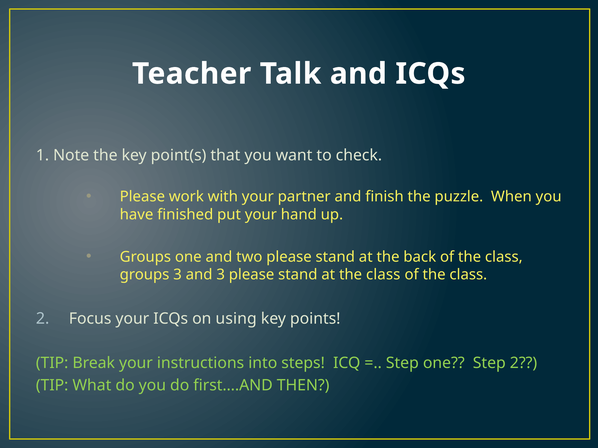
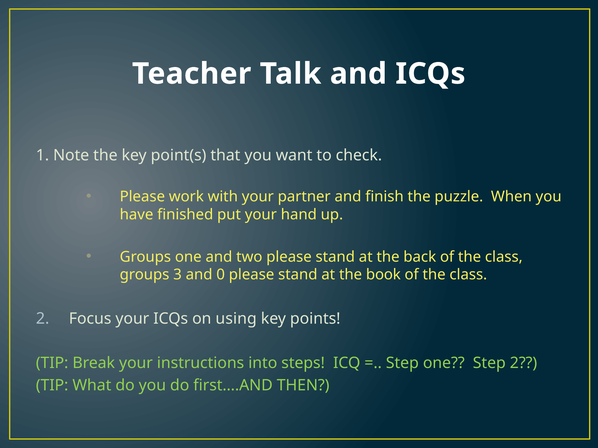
and 3: 3 -> 0 (221, 275)
at the class: class -> book (383, 275)
